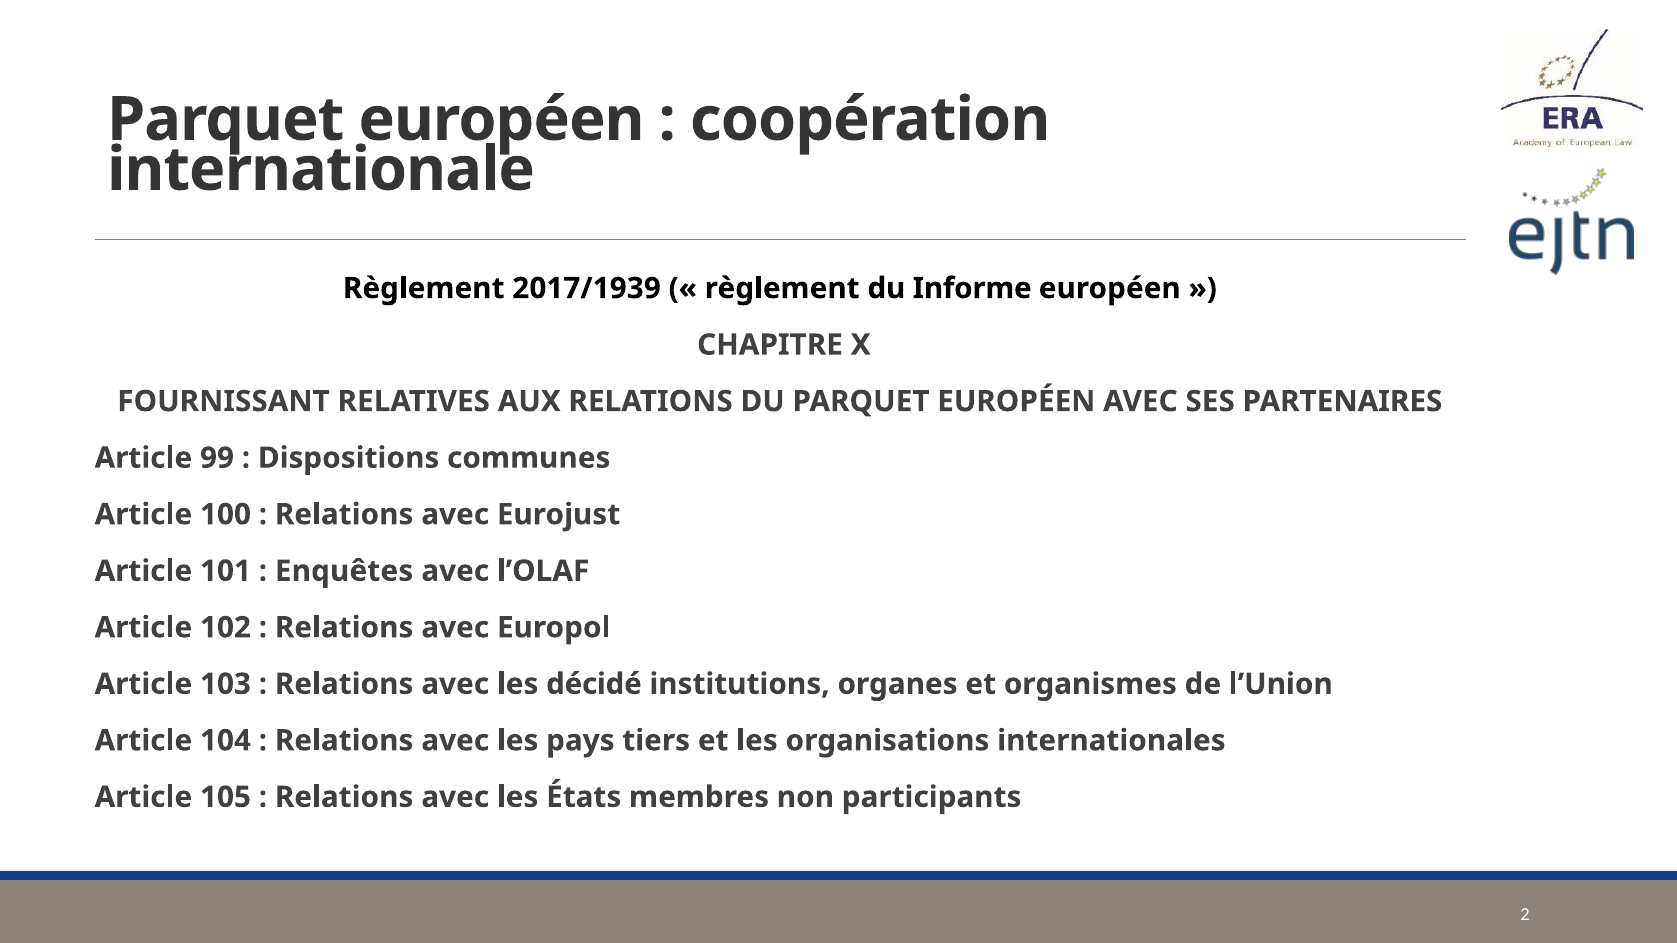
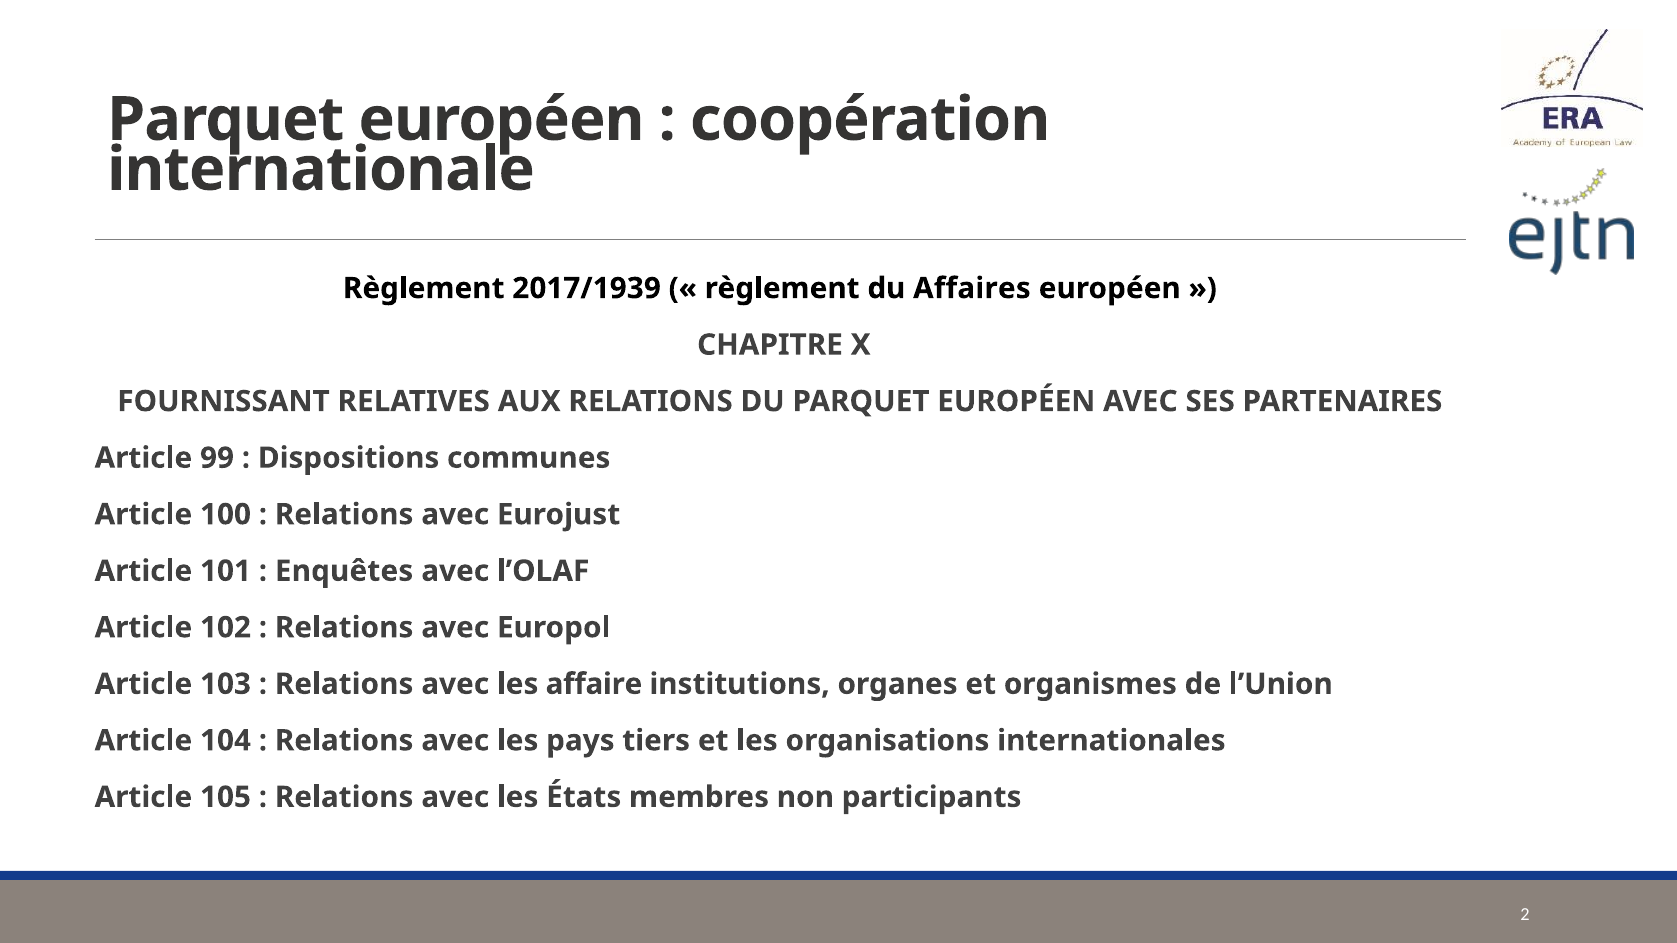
Informe: Informe -> Affaires (972, 288)
décidé: décidé -> affaire (594, 684)
